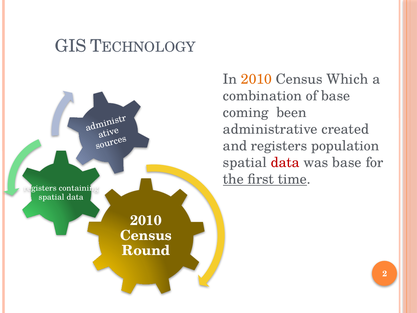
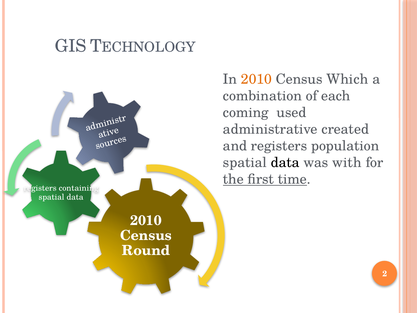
of base: base -> each (336, 96)
been: been -> used (292, 112)
data colour: red -> black (285, 162)
was base: base -> with (347, 162)
